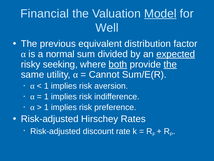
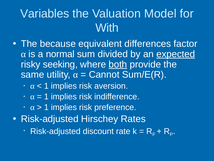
Financial: Financial -> Variables (45, 14)
Model underline: present -> none (160, 14)
Well: Well -> With (107, 28)
previous: previous -> because (58, 44)
distribution: distribution -> differences (148, 44)
the underline: present -> none (170, 64)
